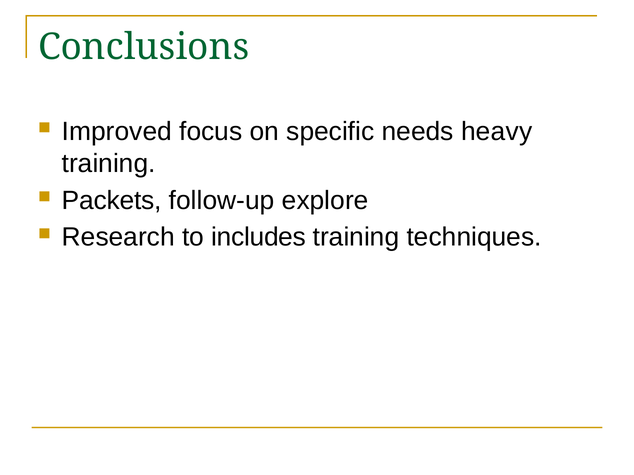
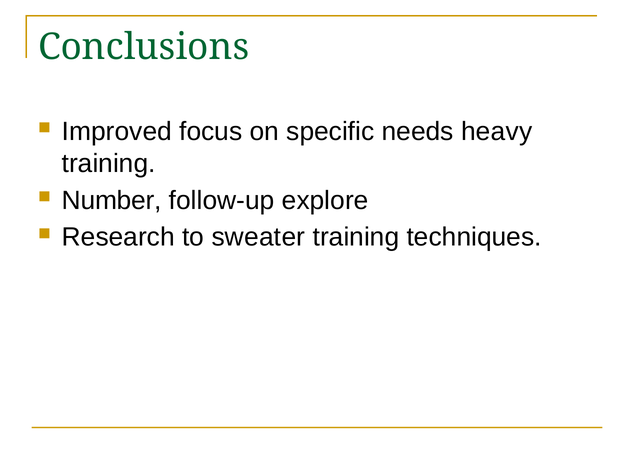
Packets: Packets -> Number (112, 201)
includes: includes -> sweater (258, 237)
